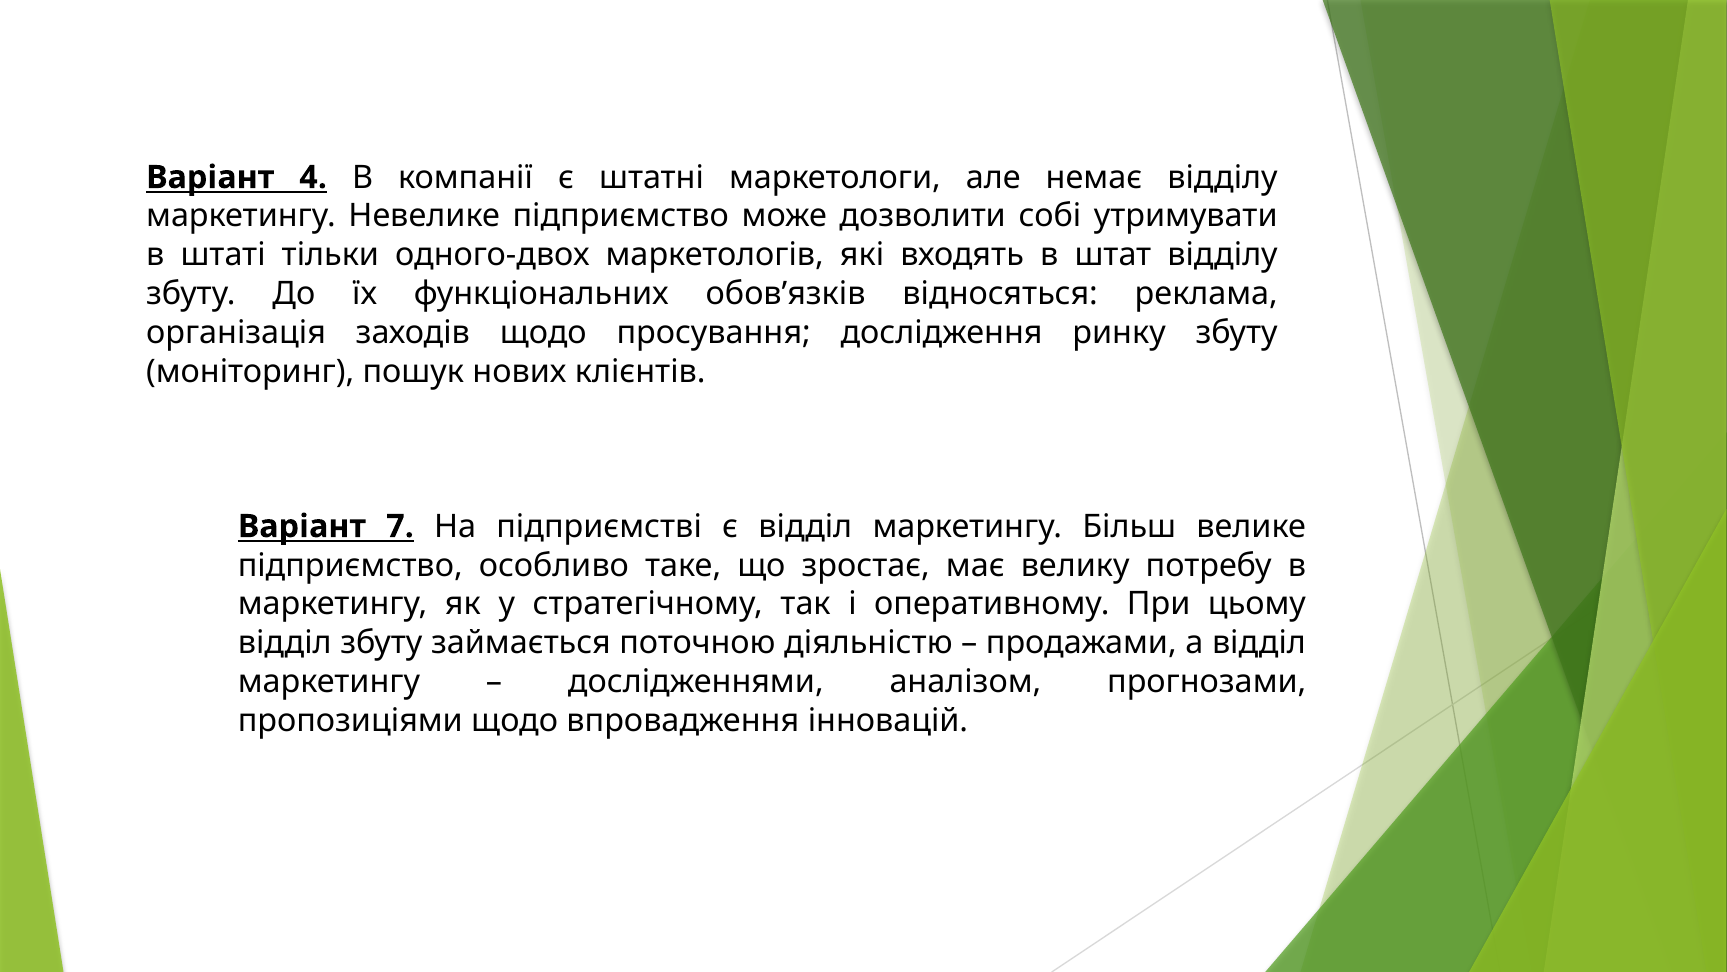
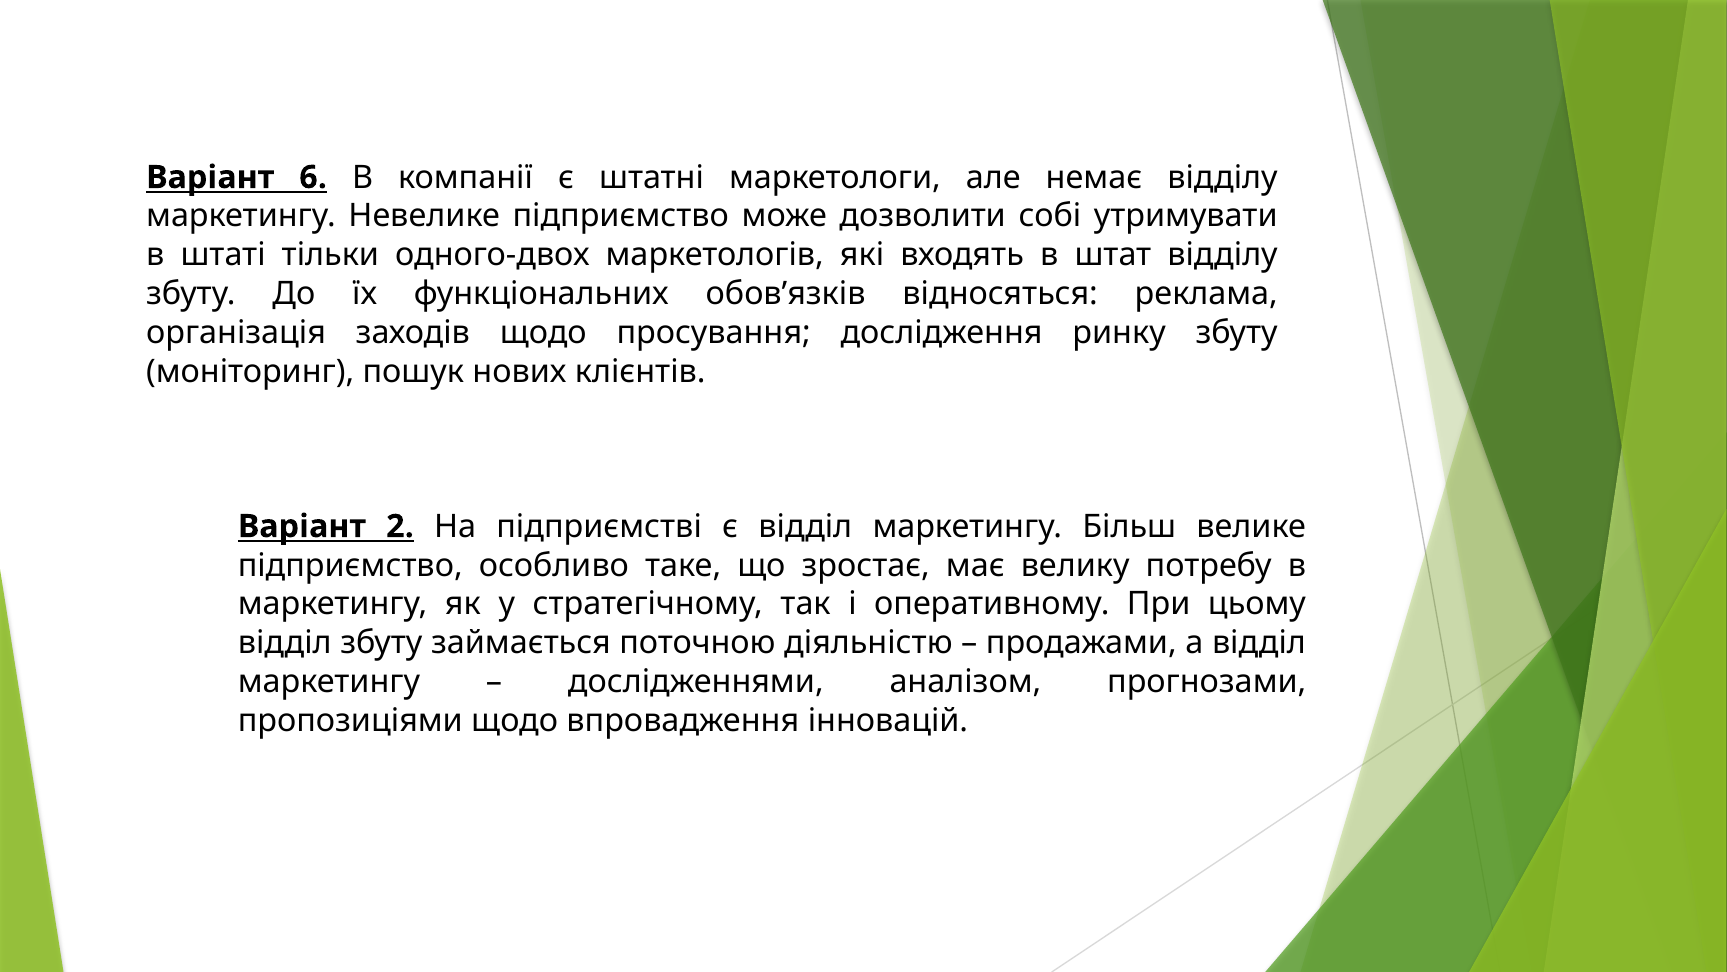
4: 4 -> 6 (313, 177)
7: 7 -> 2 (400, 526)
